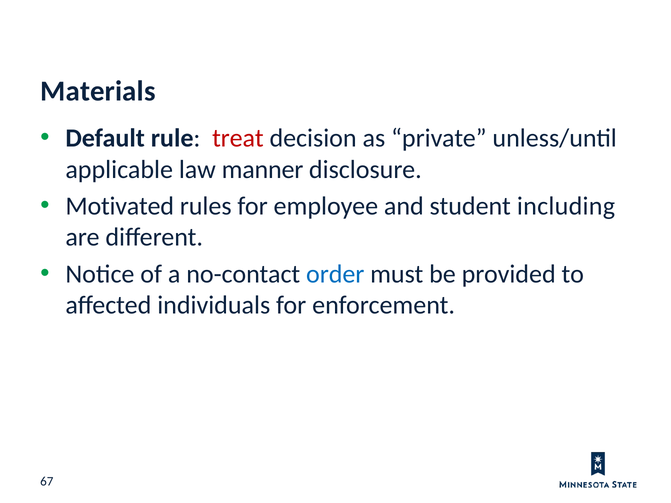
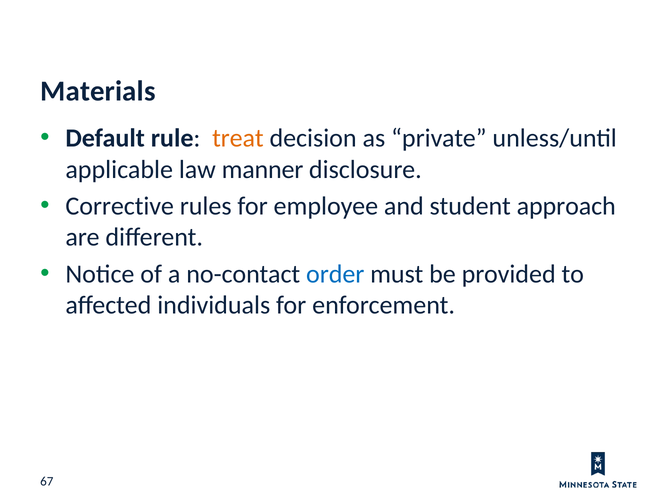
treat colour: red -> orange (238, 138)
Motivated: Motivated -> Corrective (120, 206)
including: including -> approach (566, 206)
